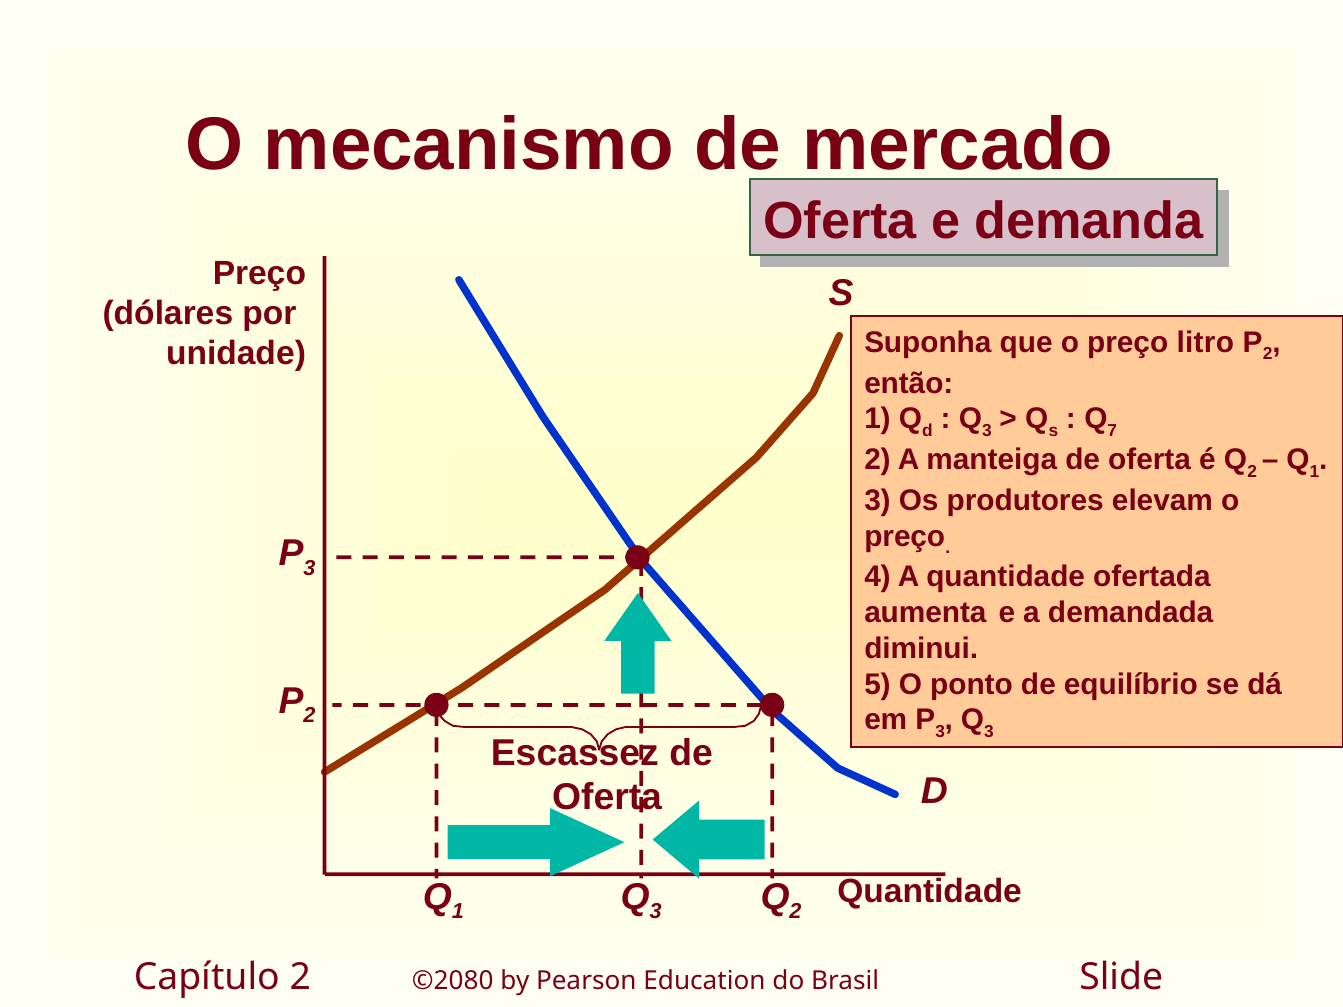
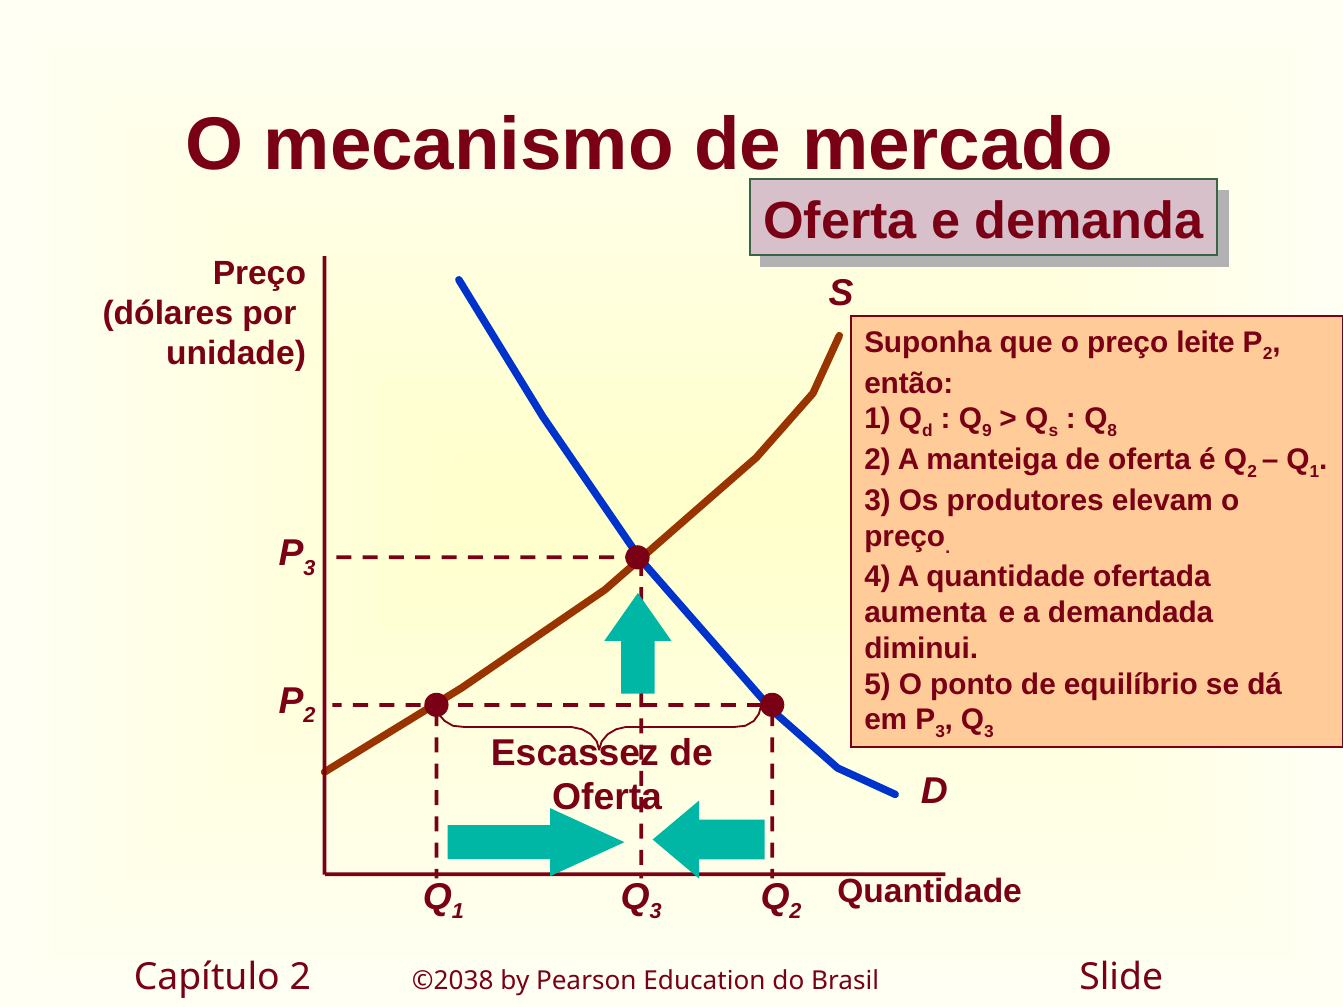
litro: litro -> leite (1206, 343)
3: 3 -> 9 (987, 431)
7: 7 -> 8 (1112, 431)
©2080: ©2080 -> ©2038 (453, 981)
